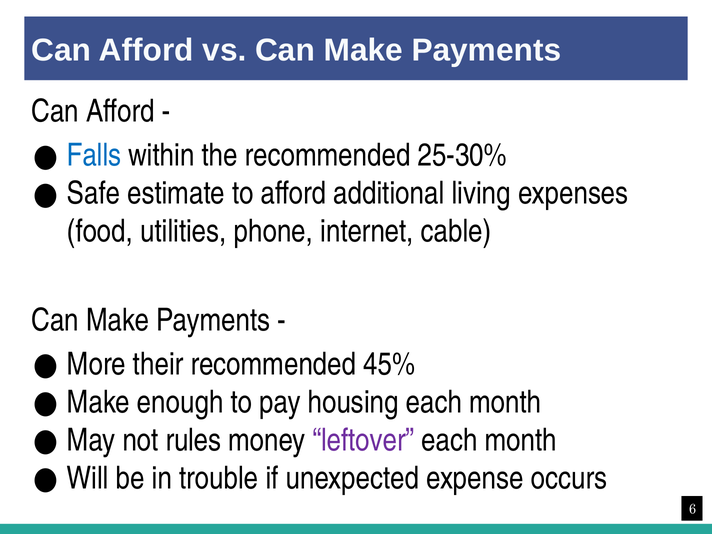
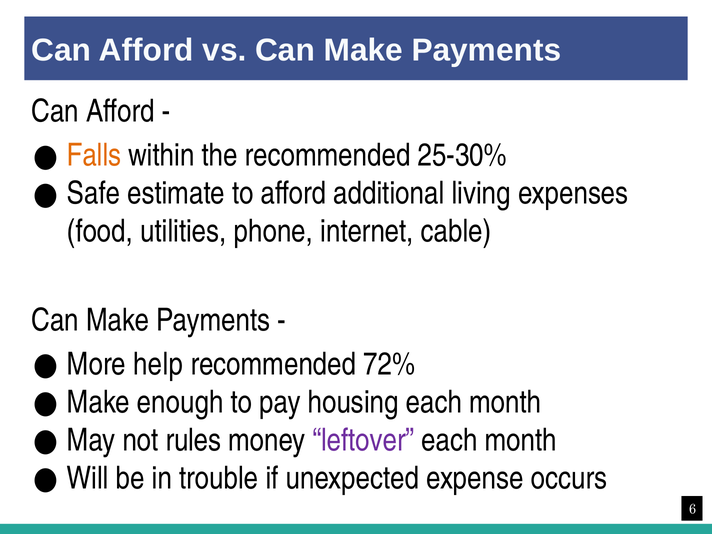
Falls colour: blue -> orange (94, 156)
their: their -> help (158, 364)
45%: 45% -> 72% (389, 364)
